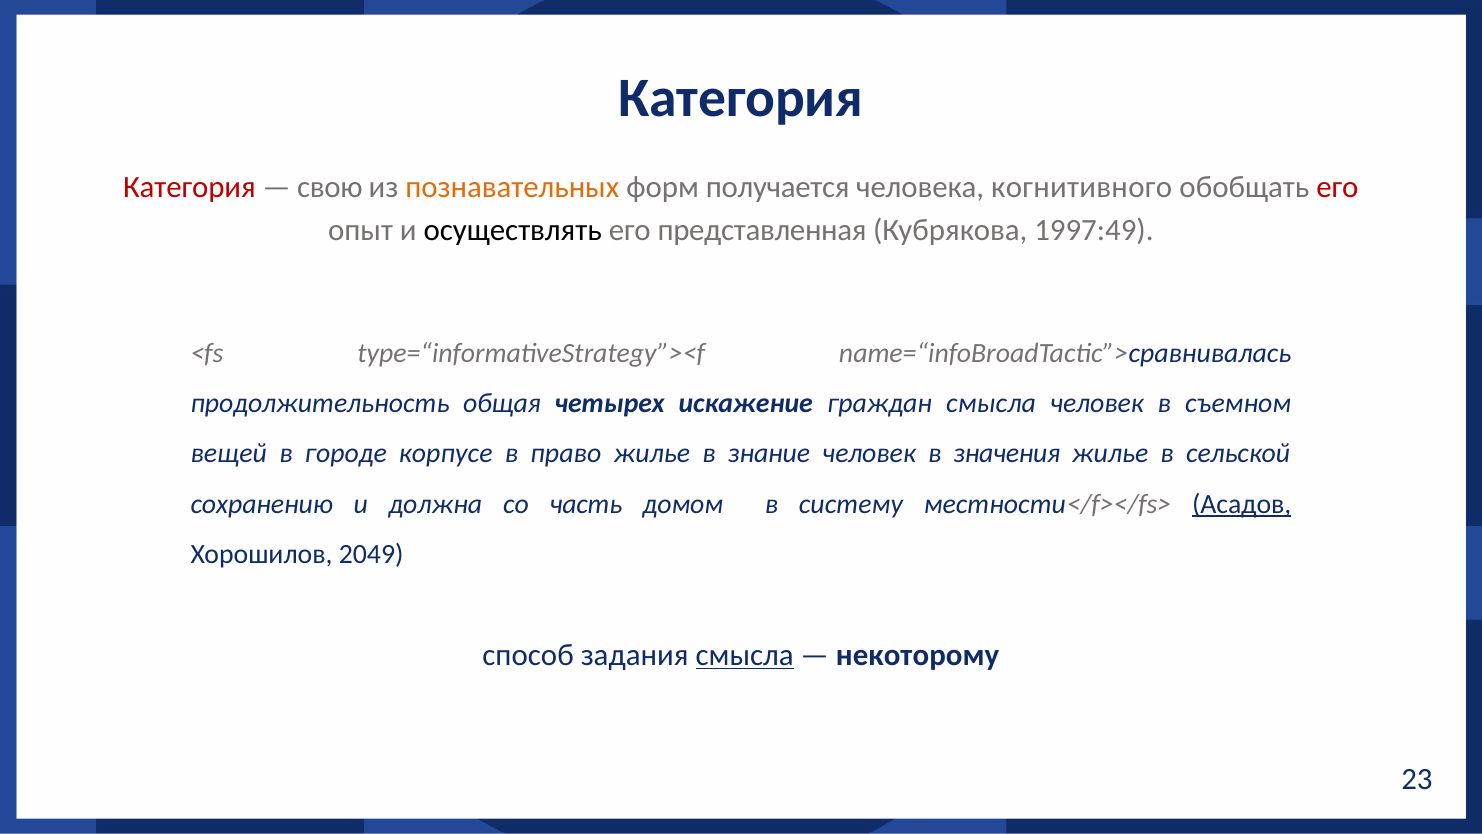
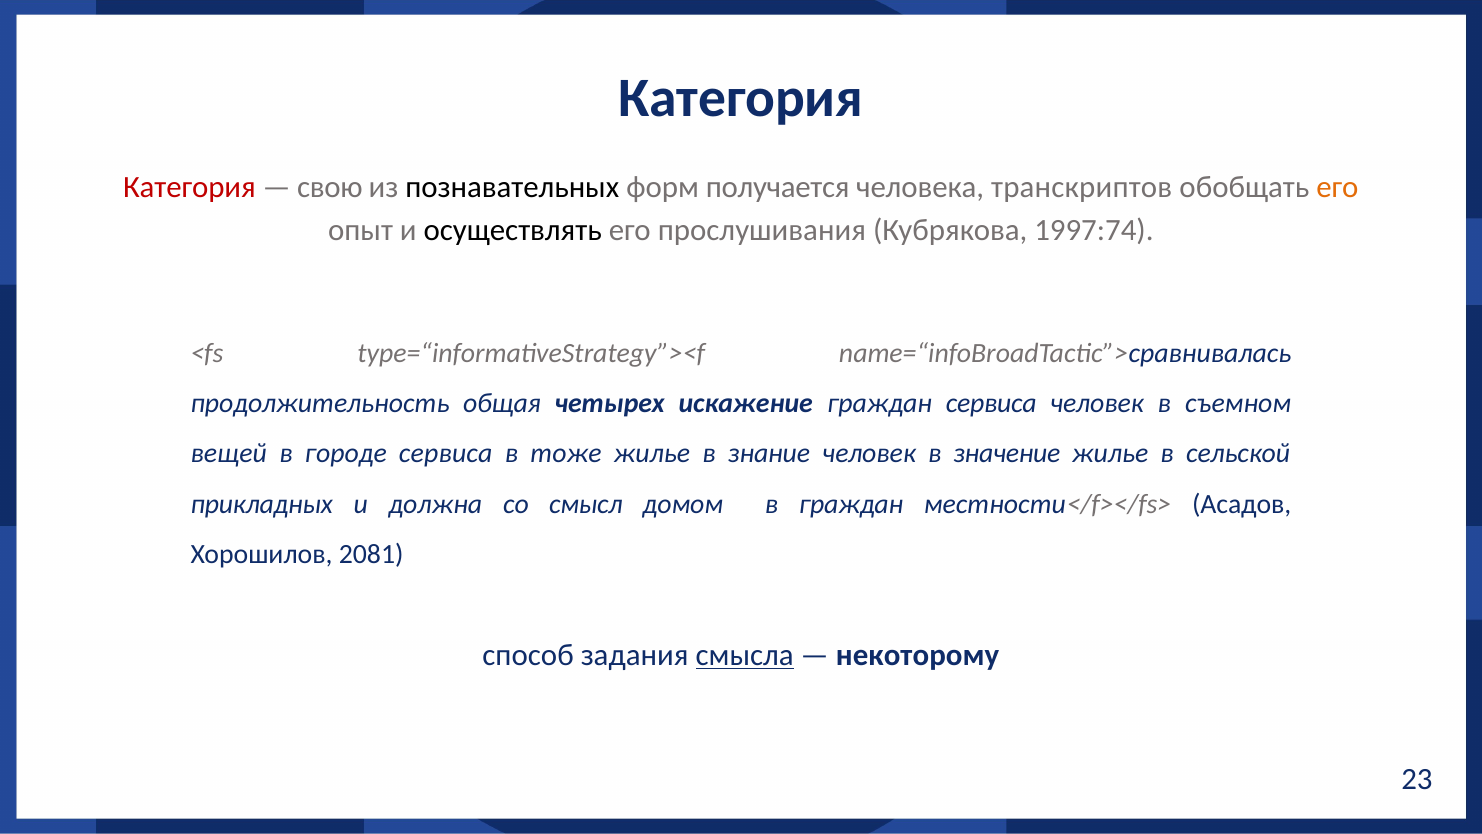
познавательных colour: orange -> black (512, 188)
когнитивного: когнитивного -> транскриптов (1082, 188)
его colour: red -> orange (1337, 188)
представленная: представленная -> прослушивания (762, 230)
1997:49: 1997:49 -> 1997:74 (1094, 230)
граждан смысла: смысла -> сервиса (991, 404)
городе корпусе: корпусе -> сервиса (446, 454)
право: право -> тоже (566, 454)
значения: значения -> значение (1007, 454)
сохранению: сохранению -> прикладных (262, 504)
часть: часть -> смысл (586, 504)
в систему: систему -> граждан (851, 504)
Асадов underline: present -> none (1242, 504)
2049: 2049 -> 2081 (371, 554)
